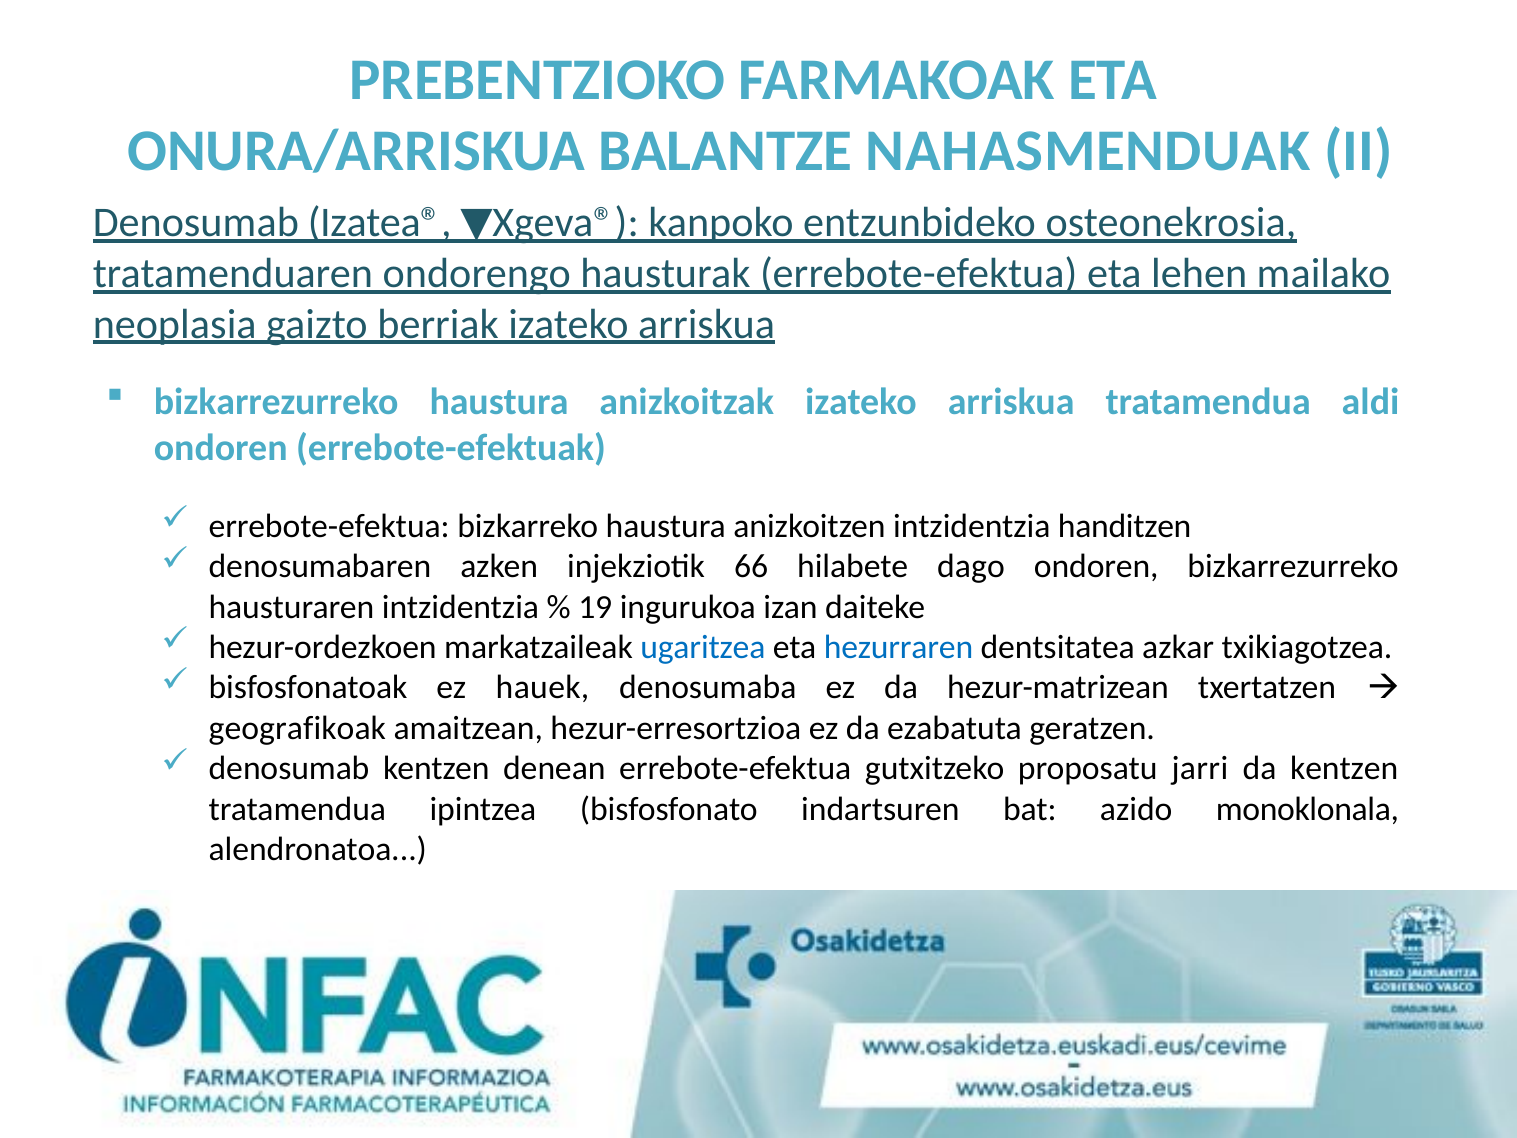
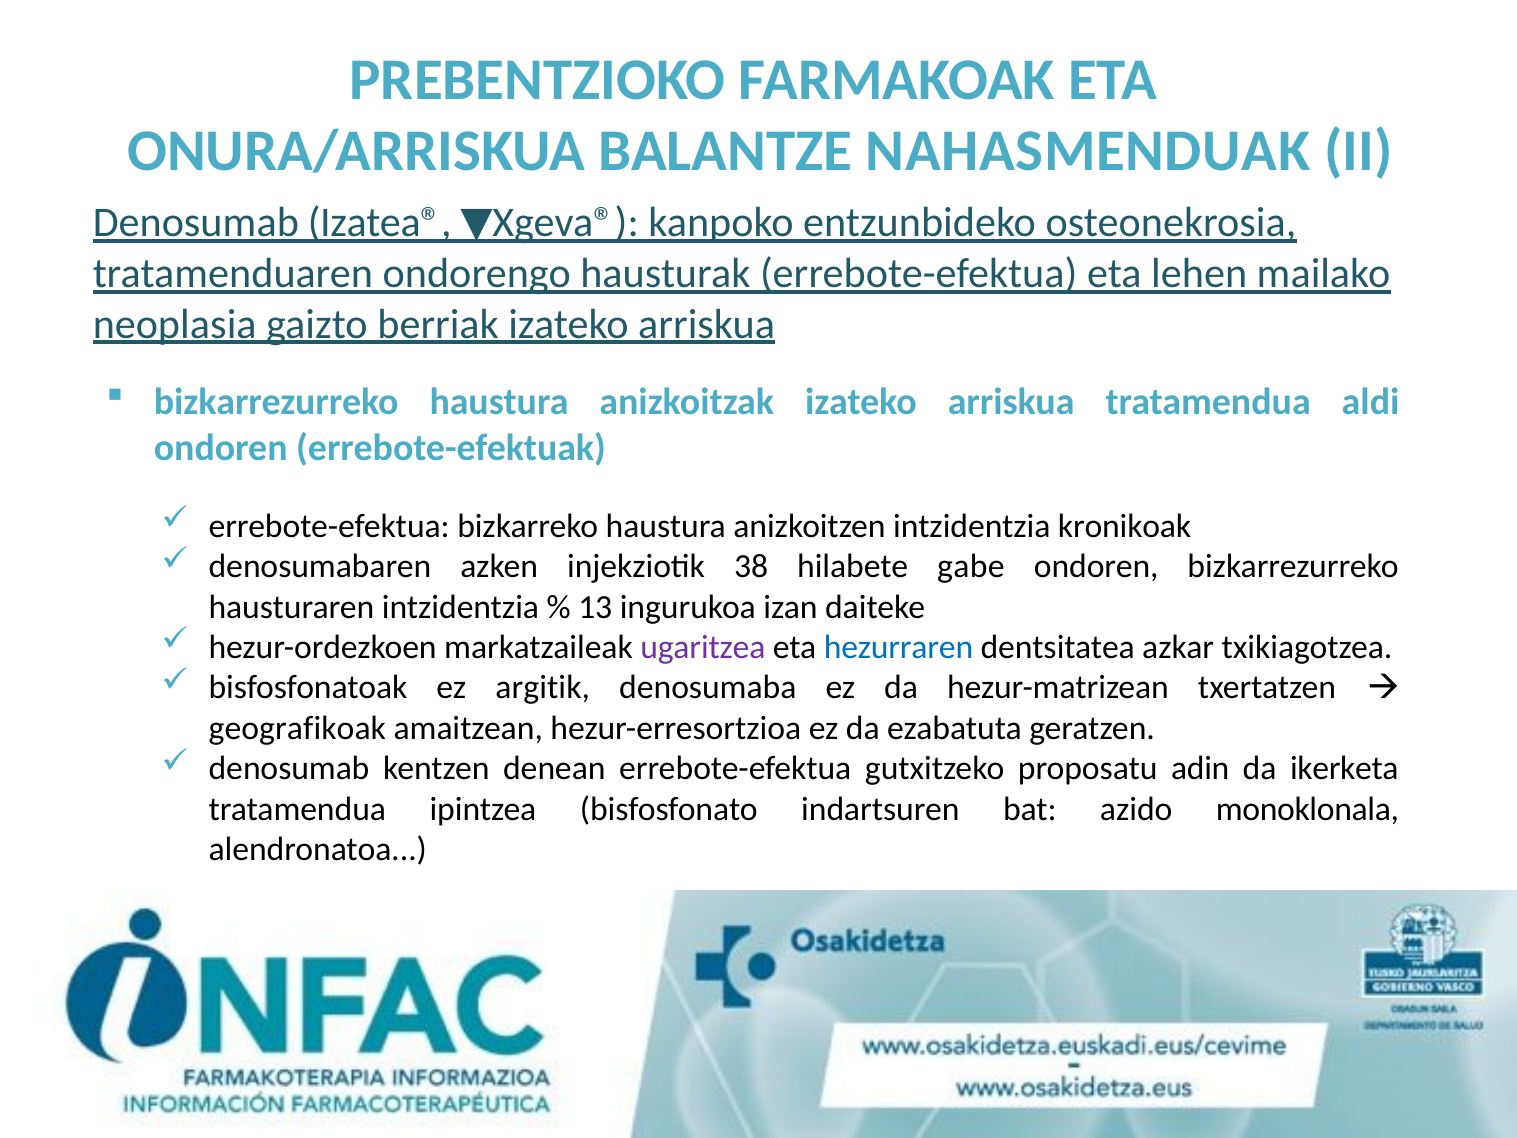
handitzen: handitzen -> kronikoak (1125, 526)
66: 66 -> 38 (751, 566)
dago: dago -> gabe (971, 566)
19: 19 -> 13 (595, 607)
ugaritzea colour: blue -> purple (703, 647)
hauek: hauek -> argitik (543, 688)
jarri: jarri -> adin (1200, 769)
da kentzen: kentzen -> ikerketa (1344, 769)
